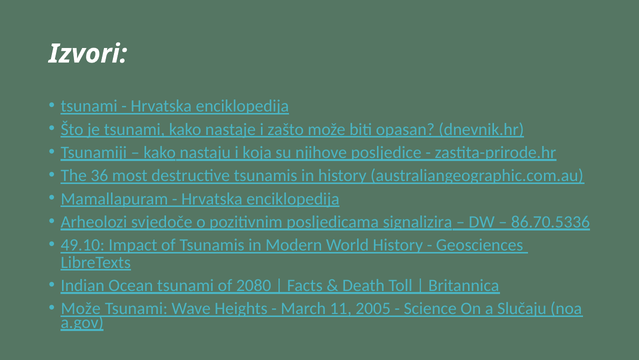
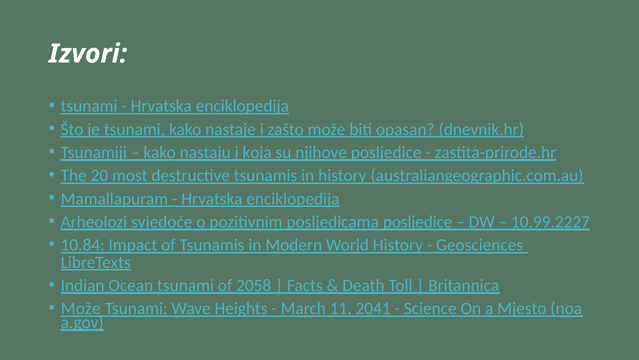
36: 36 -> 20 (99, 175)
posljedicama signalizira: signalizira -> posljedice (418, 222)
86.70.5336: 86.70.5336 -> 10.99.2227 (551, 222)
49.10: 49.10 -> 10.84 (83, 245)
2080: 2080 -> 2058 (254, 285)
2005: 2005 -> 2041 (373, 308)
Slučaju: Slučaju -> Mjesto (522, 308)
